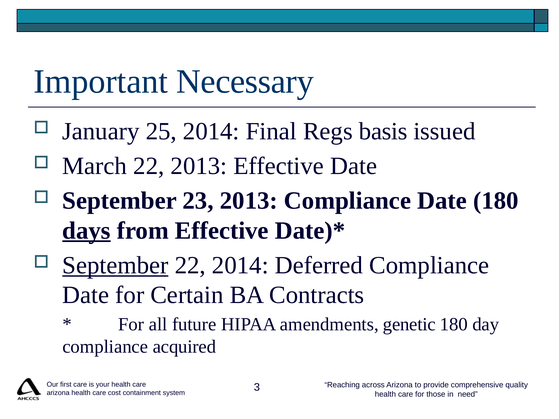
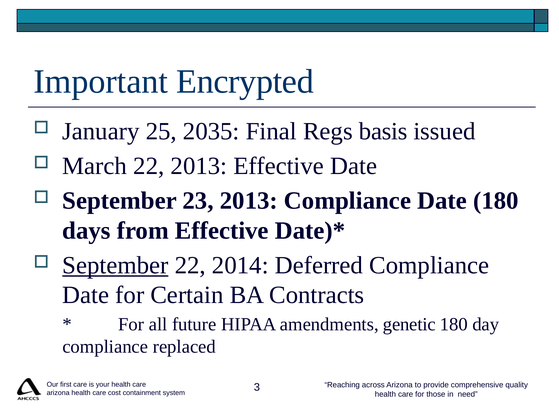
Necessary: Necessary -> Encrypted (245, 82)
25 2014: 2014 -> 2035 (211, 131)
days underline: present -> none (86, 231)
acquired: acquired -> replaced (184, 347)
